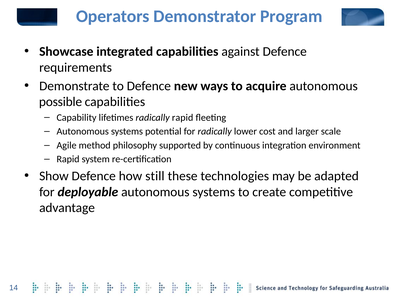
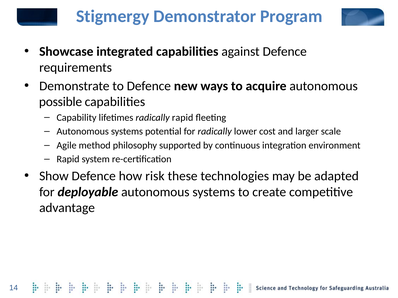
Operators: Operators -> Stigmergy (113, 16)
still: still -> risk (155, 176)
